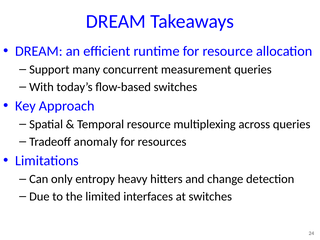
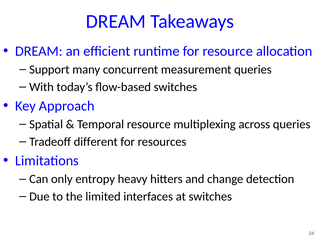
anomaly: anomaly -> different (96, 142)
